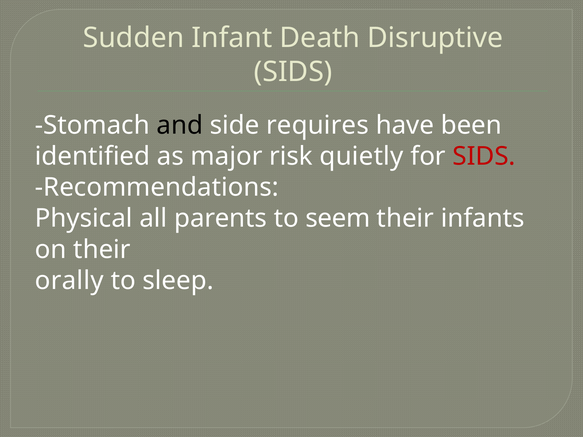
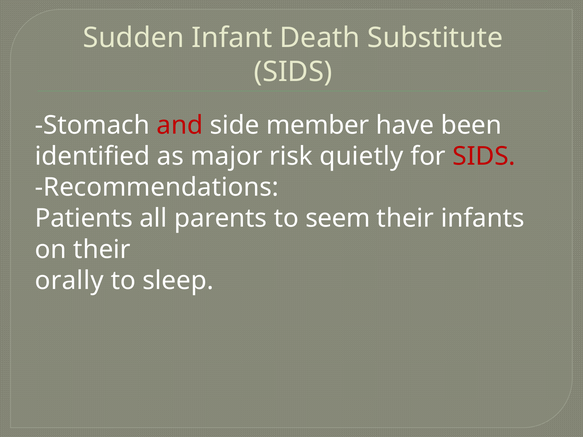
Disruptive: Disruptive -> Substitute (435, 38)
and colour: black -> red (180, 125)
requires: requires -> member (318, 125)
Physical: Physical -> Patients (84, 218)
